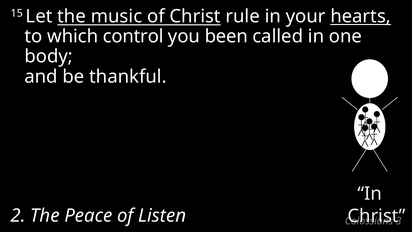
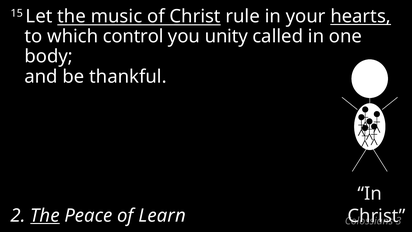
been: been -> unity (226, 36)
The underline: none -> present (45, 215)
Listen: Listen -> Learn (162, 215)
